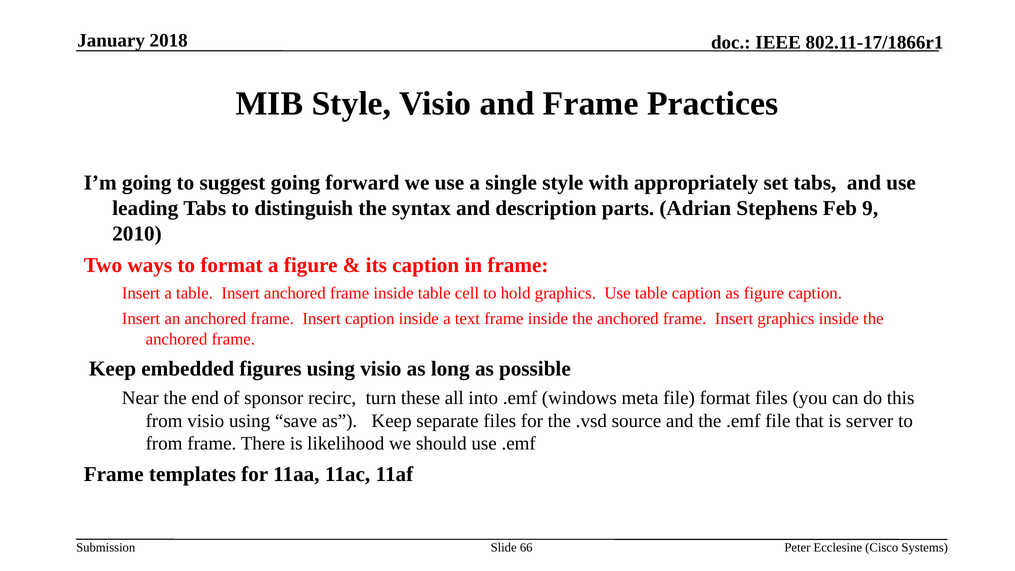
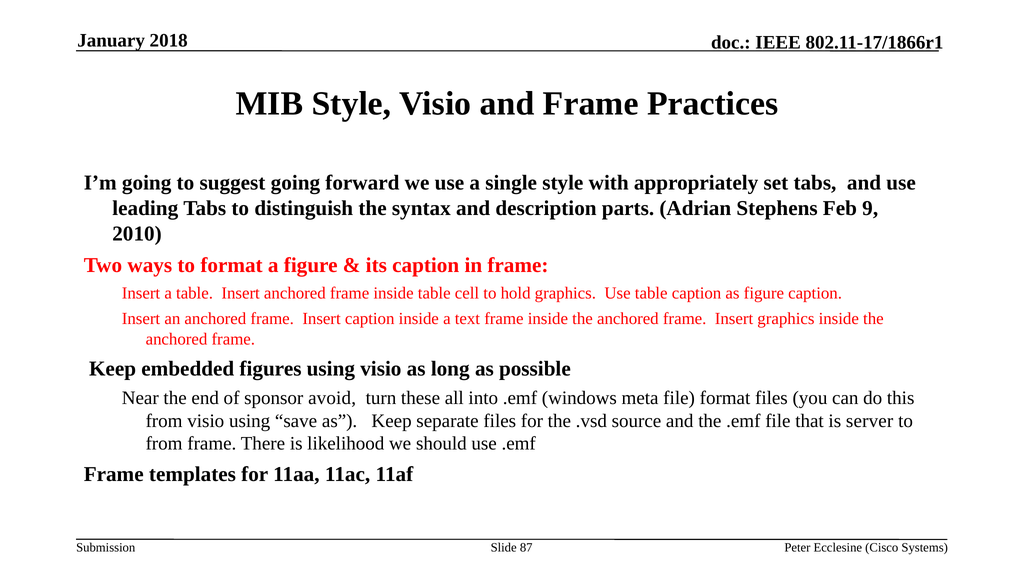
recirc: recirc -> avoid (332, 398)
66: 66 -> 87 (526, 548)
